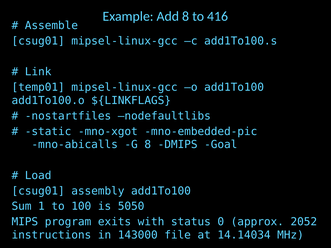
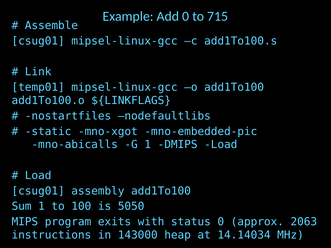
Add 8: 8 -> 0 (186, 16)
416: 416 -> 715 (218, 16)
G 8: 8 -> 1 (148, 145)
DMIPS Goal: Goal -> Load (221, 145)
2052: 2052 -> 2063 (304, 222)
file: file -> heap (178, 235)
